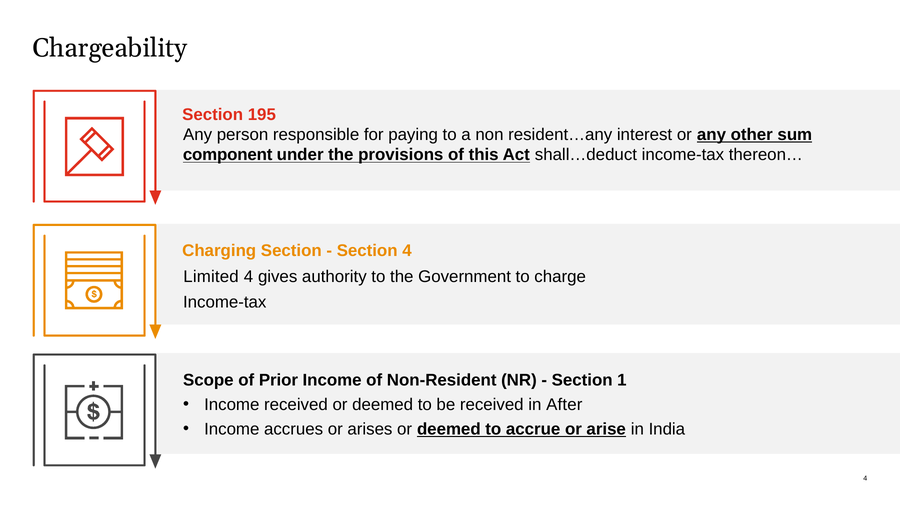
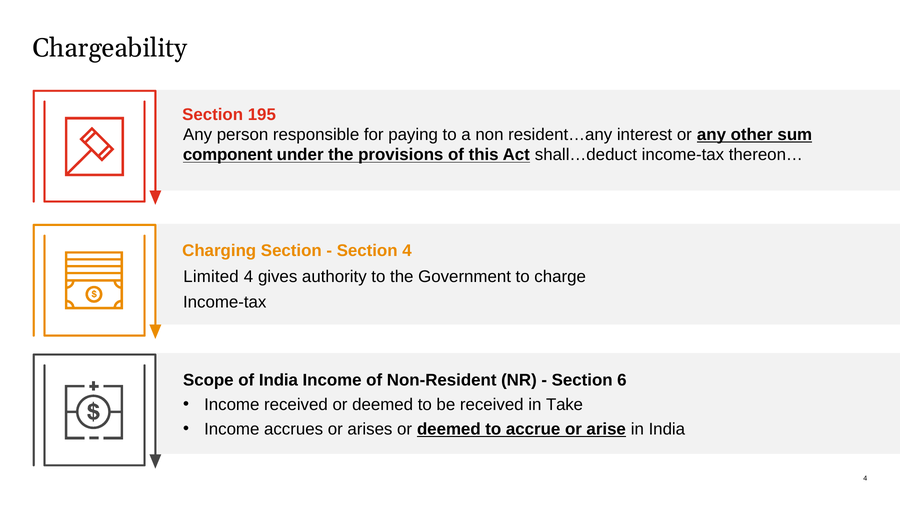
of Prior: Prior -> India (278, 380)
1: 1 -> 6 (622, 380)
After: After -> Take (565, 405)
